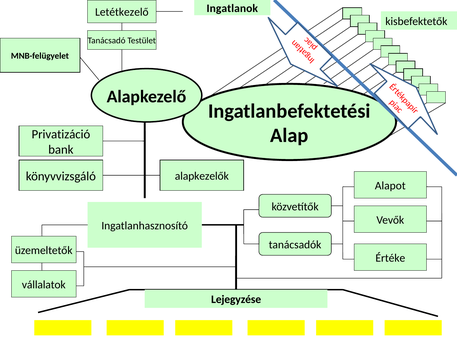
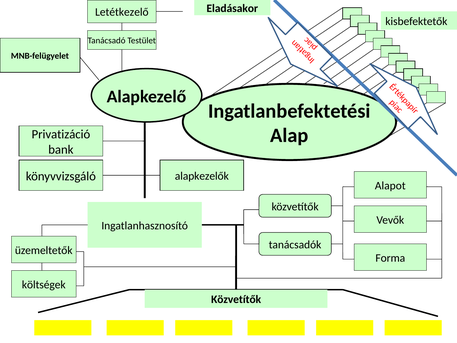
Ingatlanok: Ingatlanok -> Eladásakor (232, 8)
Értéke: Értéke -> Forma (390, 258)
vállalatok: vállalatok -> költségek (44, 284)
Lejegyzése: Lejegyzése -> Közvetítők (236, 299)
